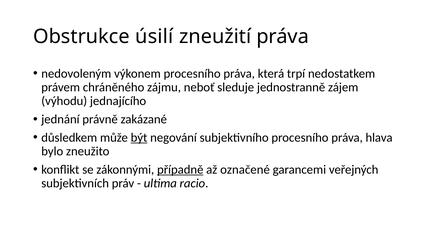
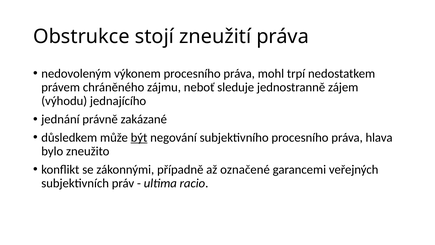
úsilí: úsilí -> stojí (154, 37)
která: která -> mohl (271, 74)
případně underline: present -> none (180, 169)
